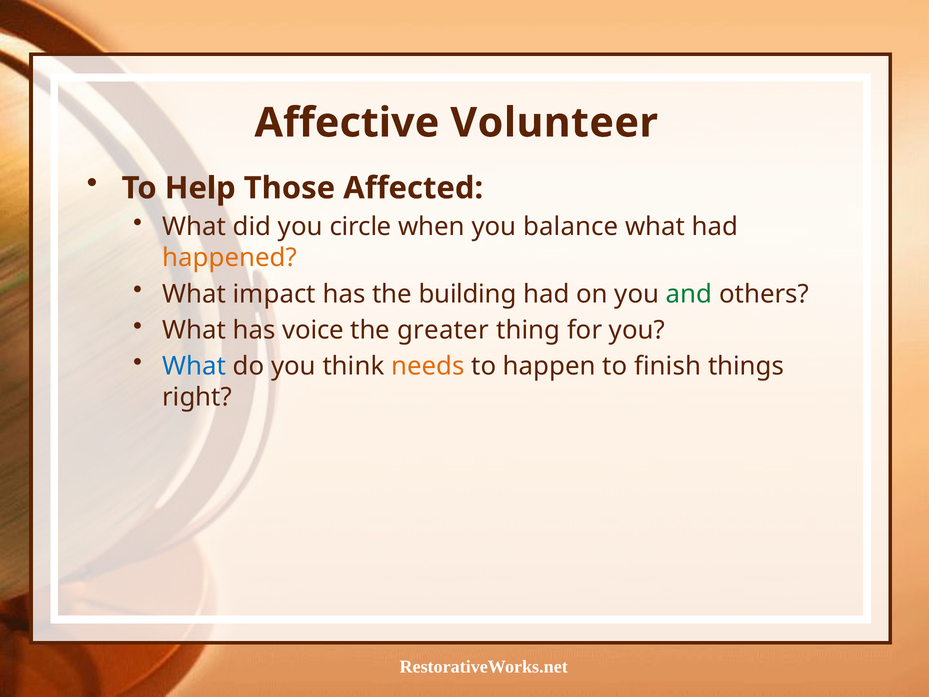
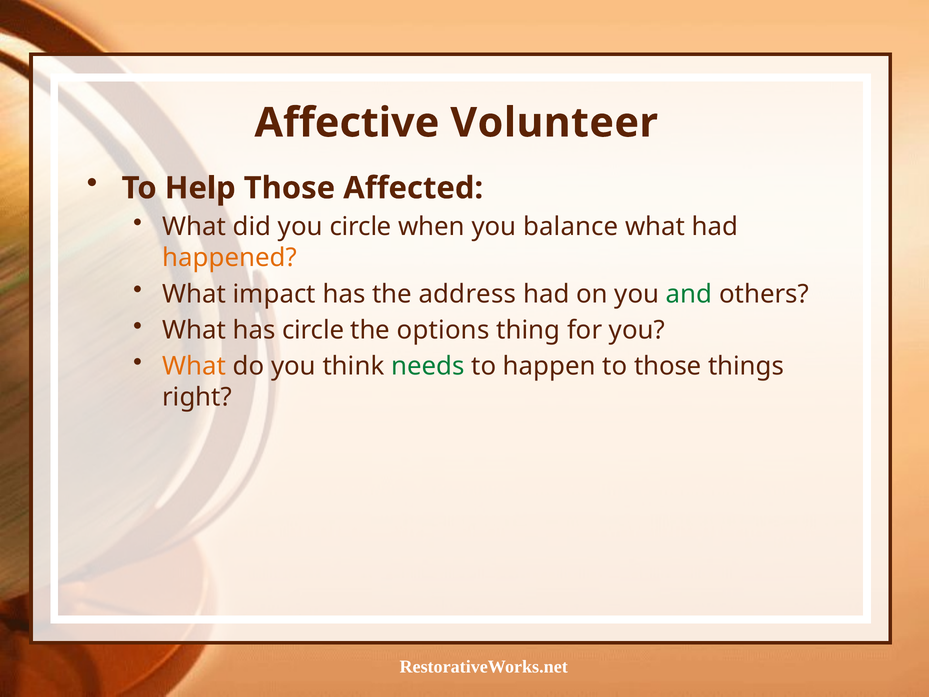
building: building -> address (467, 294)
has voice: voice -> circle (313, 330)
greater: greater -> options (443, 330)
What colour: blue -> orange (194, 366)
needs colour: orange -> green (428, 366)
to finish: finish -> those (668, 366)
